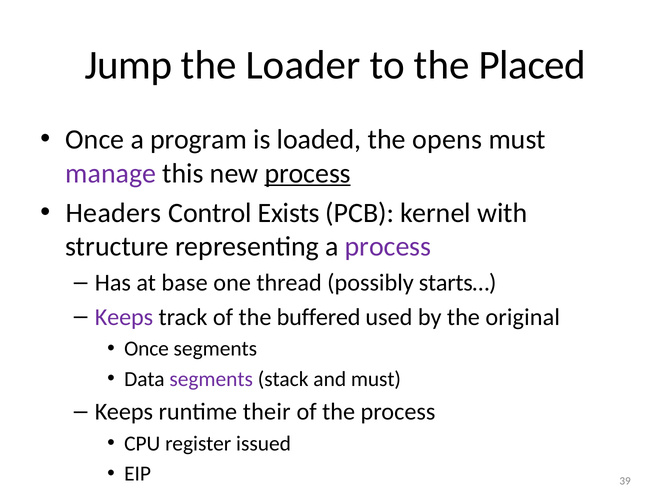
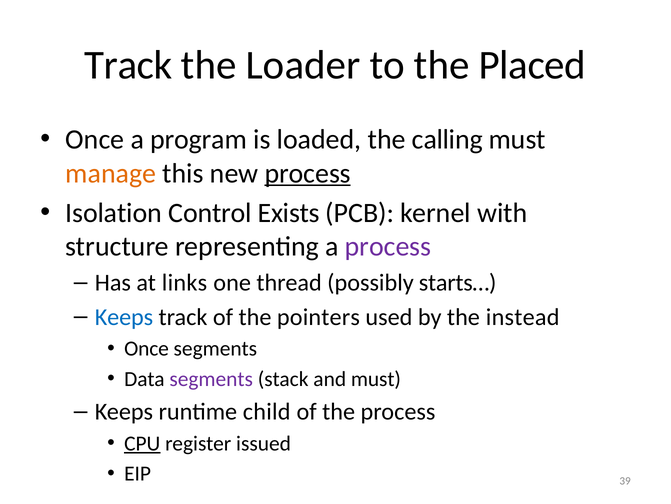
Jump: Jump -> Track (128, 65)
opens: opens -> calling (447, 140)
manage colour: purple -> orange (111, 173)
Headers: Headers -> Isolation (114, 213)
base: base -> links (184, 282)
Keeps colour: purple -> blue (124, 317)
buffered: buffered -> pointers (318, 317)
original: original -> instead (523, 317)
their: their -> child (267, 411)
CPU underline: none -> present (142, 443)
